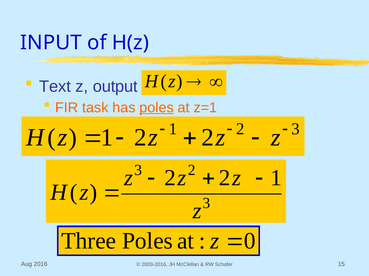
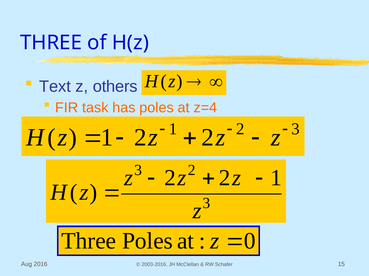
INPUT: INPUT -> THREE (51, 43)
output: output -> others (115, 87)
poles underline: present -> none (157, 108)
z=1: z=1 -> z=4 (205, 108)
